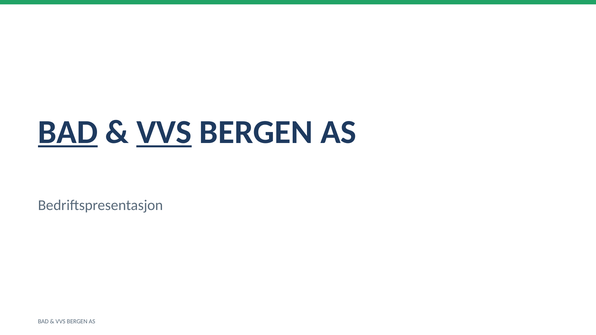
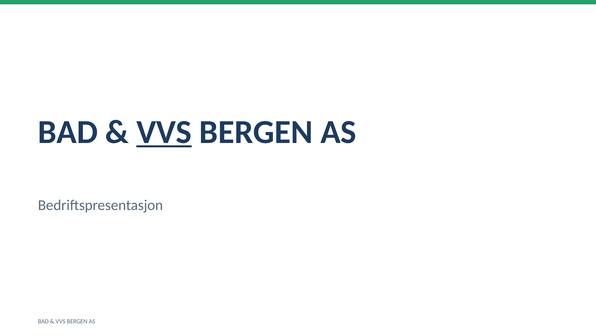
BAD underline: present -> none (68, 132)
